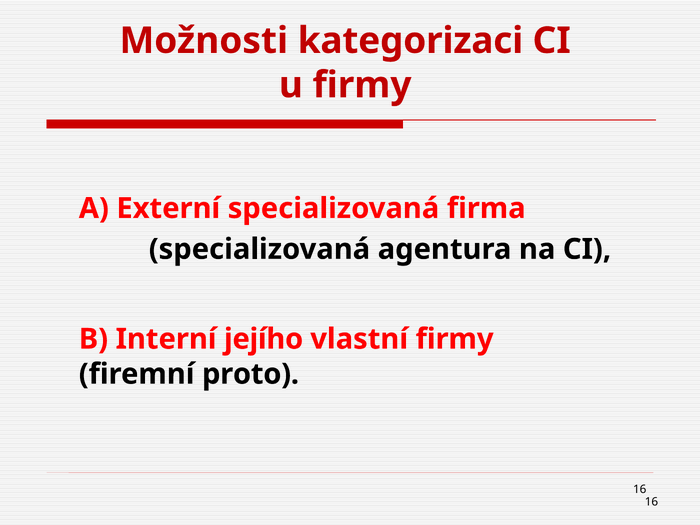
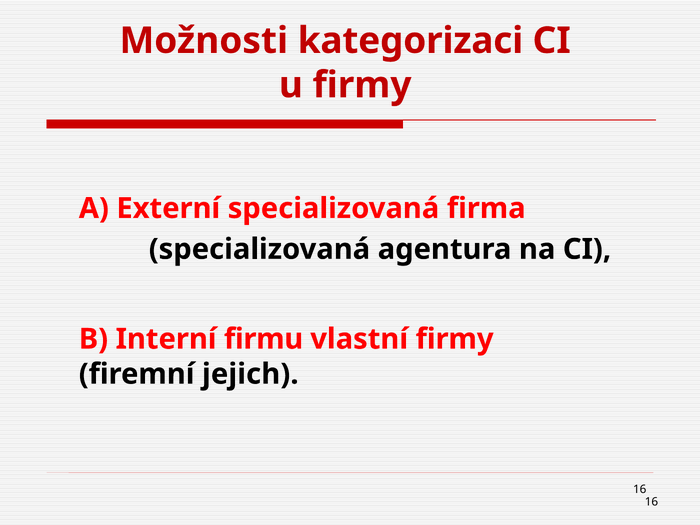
jejího: jejího -> firmu (264, 339)
proto: proto -> jejich (250, 374)
